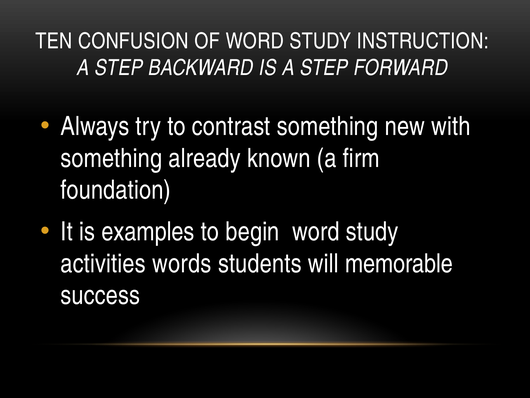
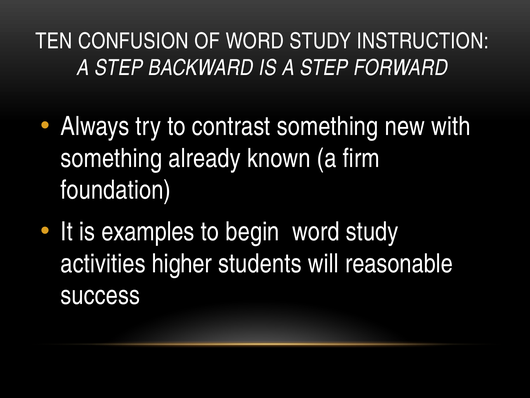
words: words -> higher (182, 263)
memorable: memorable -> reasonable (399, 263)
